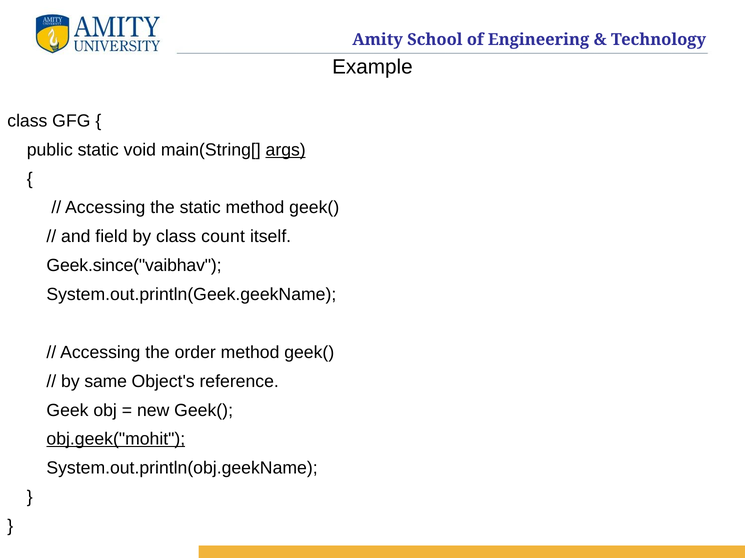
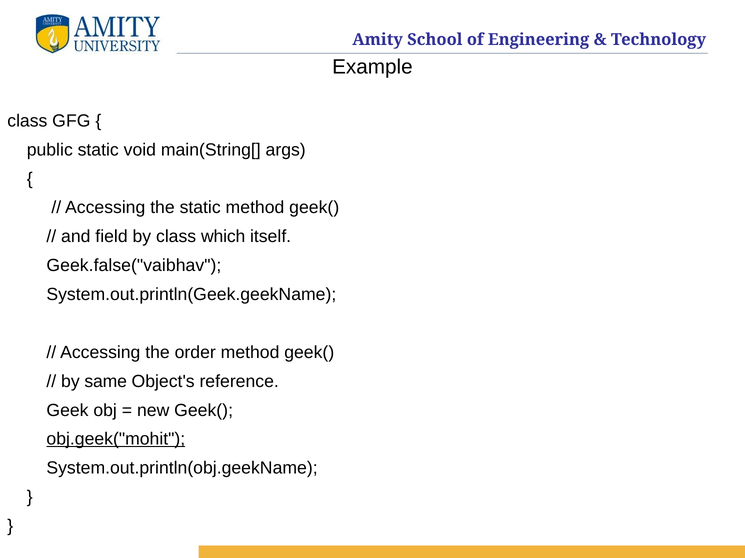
args underline: present -> none (286, 150)
count: count -> which (223, 237)
Geek.since("vaibhav: Geek.since("vaibhav -> Geek.false("vaibhav (134, 266)
